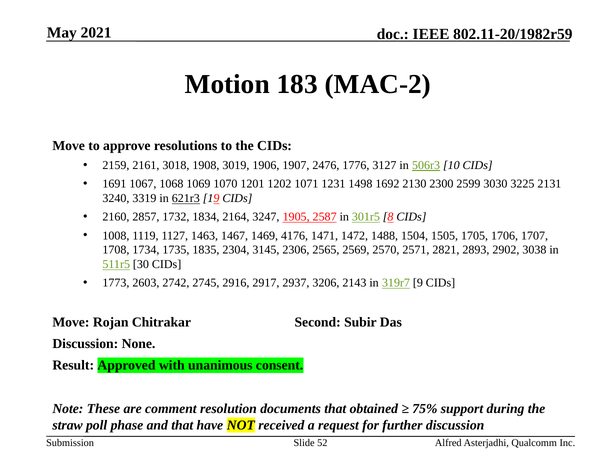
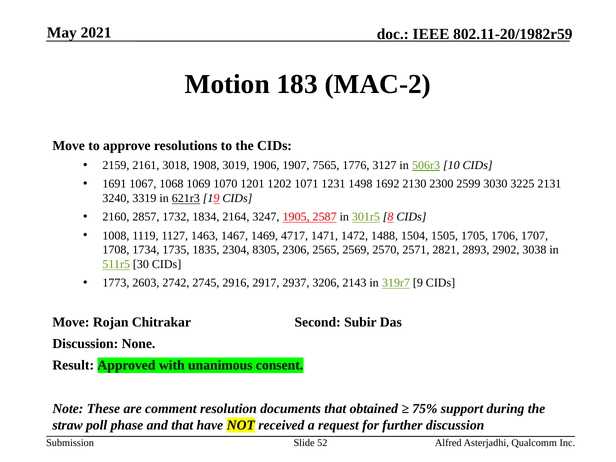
2476: 2476 -> 7565 (326, 165)
4176: 4176 -> 4717 (295, 236)
3145: 3145 -> 8305 (266, 250)
